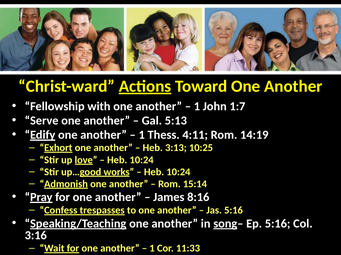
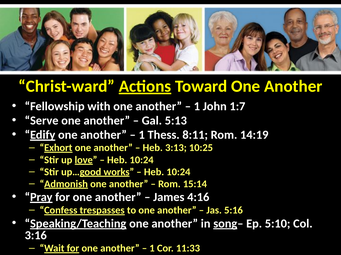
4:11: 4:11 -> 8:11 (195, 135)
8:16: 8:16 -> 4:16 (198, 198)
Ep 5:16: 5:16 -> 5:10 (278, 224)
